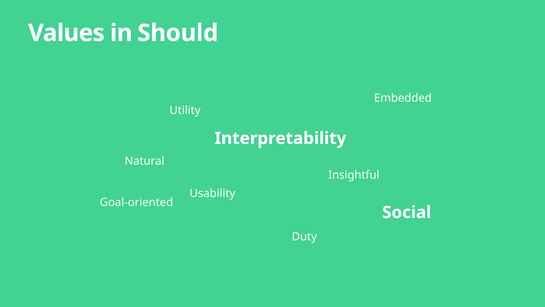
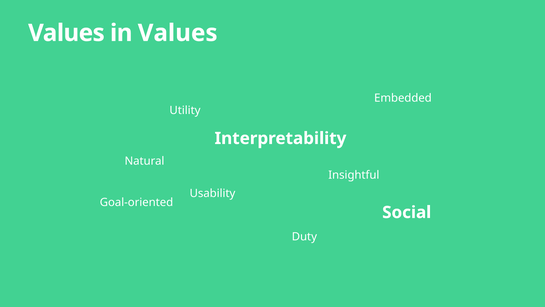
in Should: Should -> Values (178, 33)
